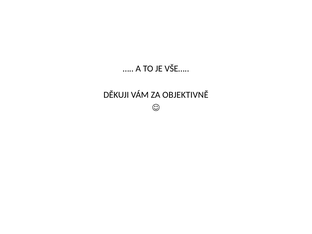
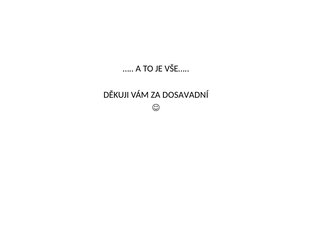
OBJEKTIVNĚ: OBJEKTIVNĚ -> DOSAVADNÍ (185, 95)
